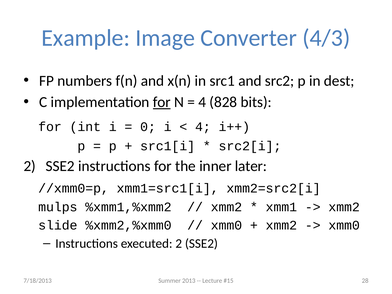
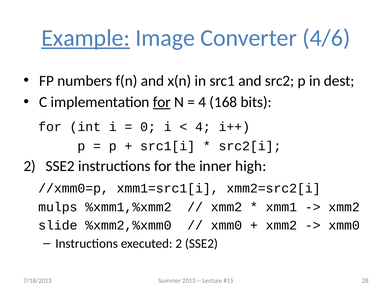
Example underline: none -> present (86, 38)
4/3: 4/3 -> 4/6 (326, 38)
828: 828 -> 168 (223, 102)
later: later -> high (251, 166)
